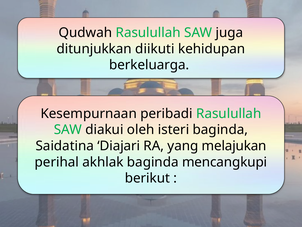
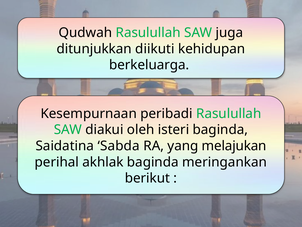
Diajari: Diajari -> Sabda (119, 146)
mencangkupi: mencangkupi -> meringankan (225, 162)
